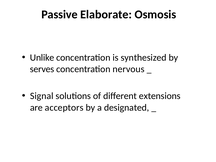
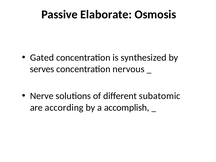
Unlike: Unlike -> Gated (42, 58)
Signal: Signal -> Nerve (42, 96)
extensions: extensions -> subatomic (160, 96)
acceptors: acceptors -> according (64, 108)
designated: designated -> accomplish (127, 108)
